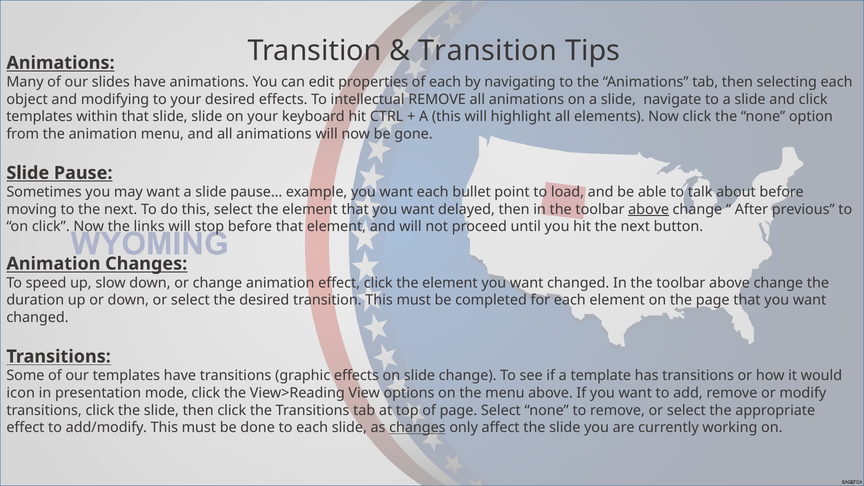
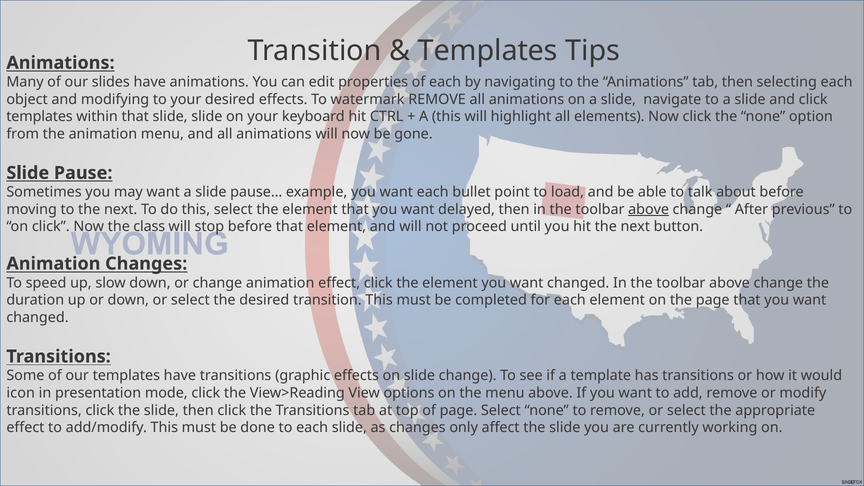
Transition: Transition -> Templates (488, 51)
intellectual: intellectual -> watermark (368, 99)
links: links -> class (149, 227)
changes underline: present -> none (417, 428)
